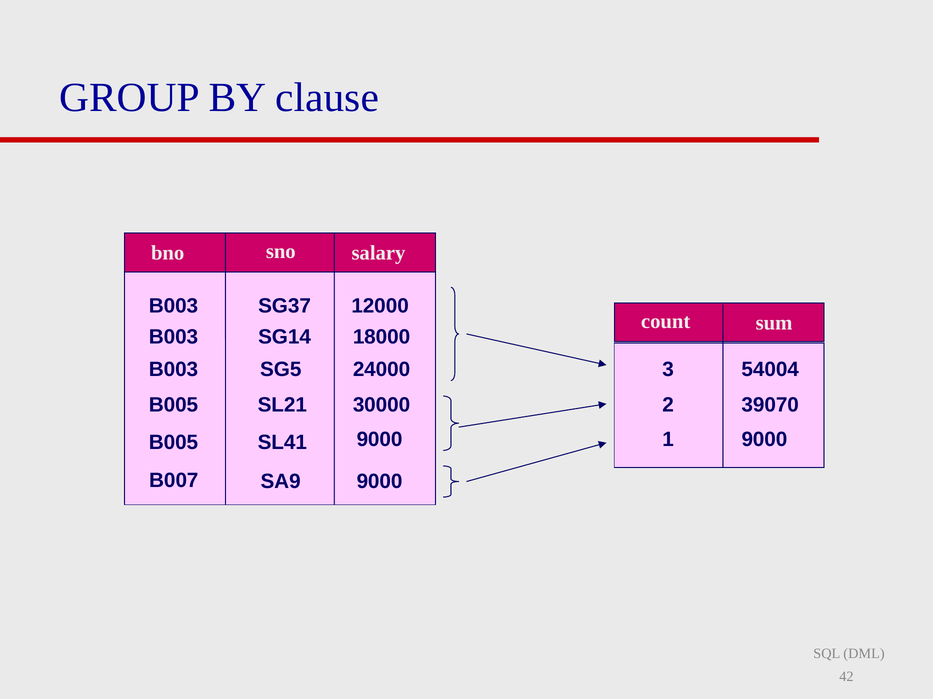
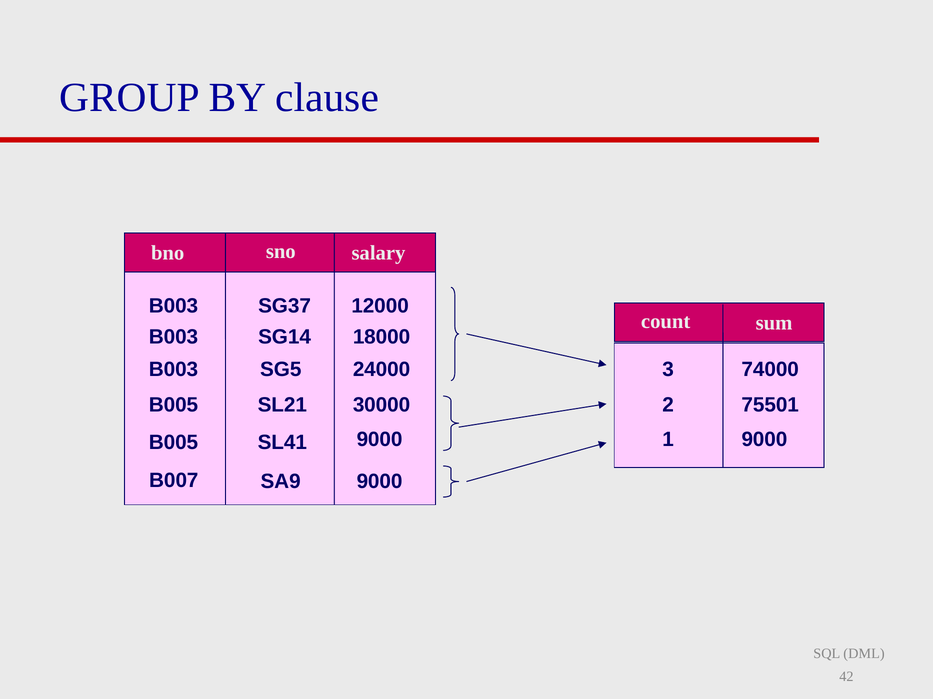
54004: 54004 -> 74000 (770, 370)
39070: 39070 -> 75501 (770, 405)
